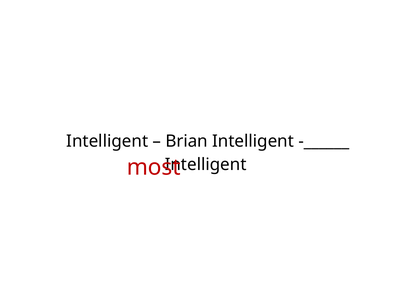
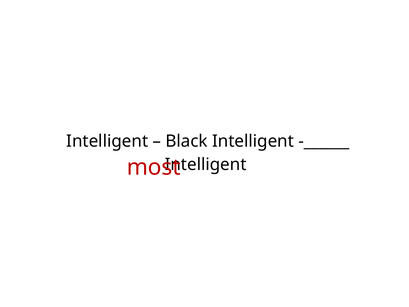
Brian: Brian -> Black (187, 141)
